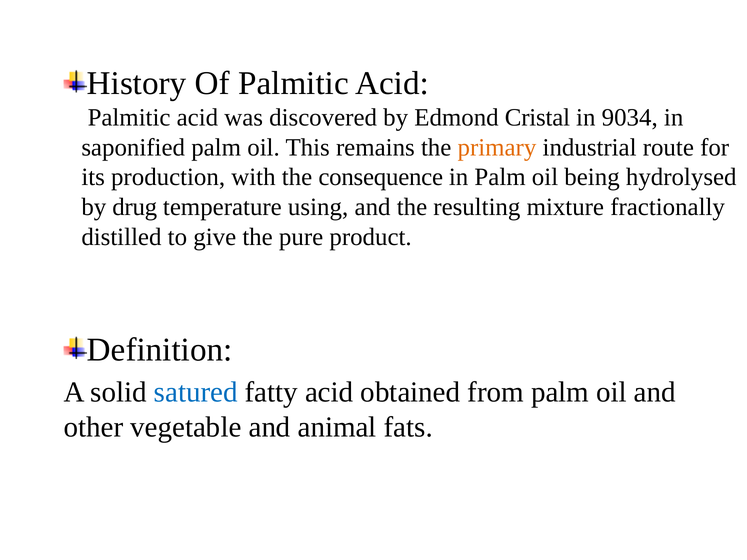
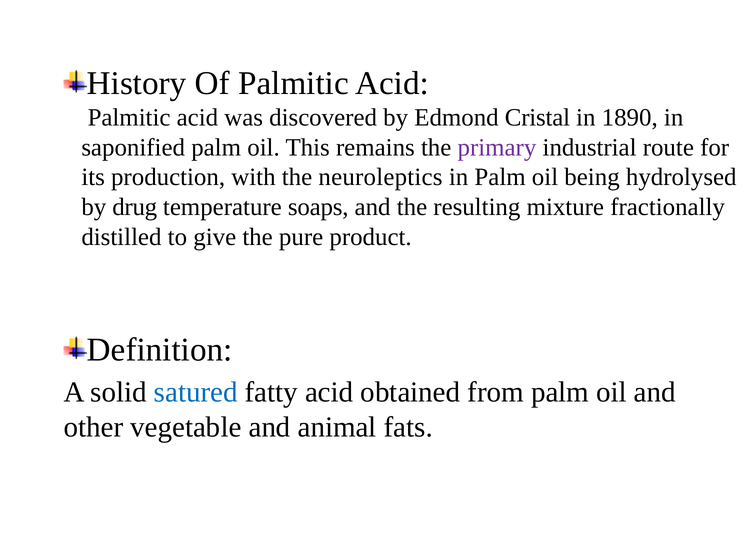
9034: 9034 -> 1890 (630, 118)
primary colour: orange -> purple (497, 147)
consequence: consequence -> neuroleptics (381, 177)
using: using -> soaps (318, 207)
